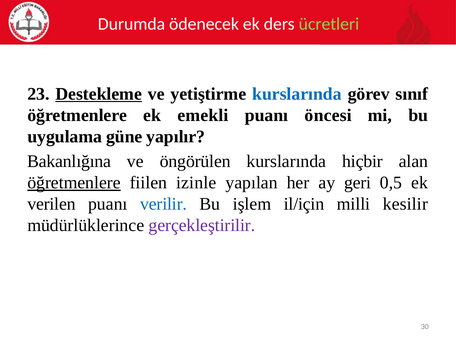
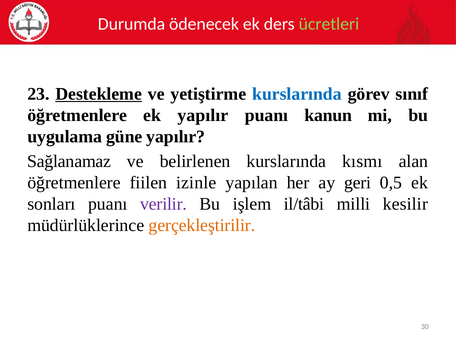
ek emekli: emekli -> yapılır (203, 115)
öncesi: öncesi -> kanun (328, 115)
Bakanlığına: Bakanlığına -> Sağlanamaz (69, 161)
öngörülen: öngörülen -> belirlenen (195, 161)
hiçbir: hiçbir -> kısmı (362, 161)
öğretmenlere underline: present -> none (74, 183)
verilen: verilen -> sonları (51, 204)
verilir colour: blue -> purple (164, 204)
il/için: il/için -> il/tâbi (304, 204)
gerçekleştirilir colour: purple -> orange (202, 225)
